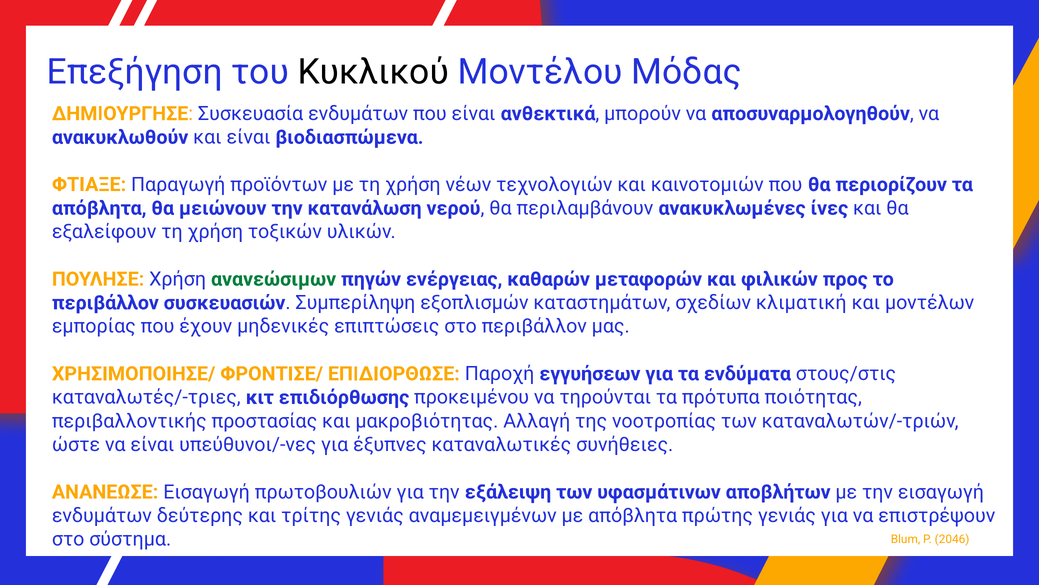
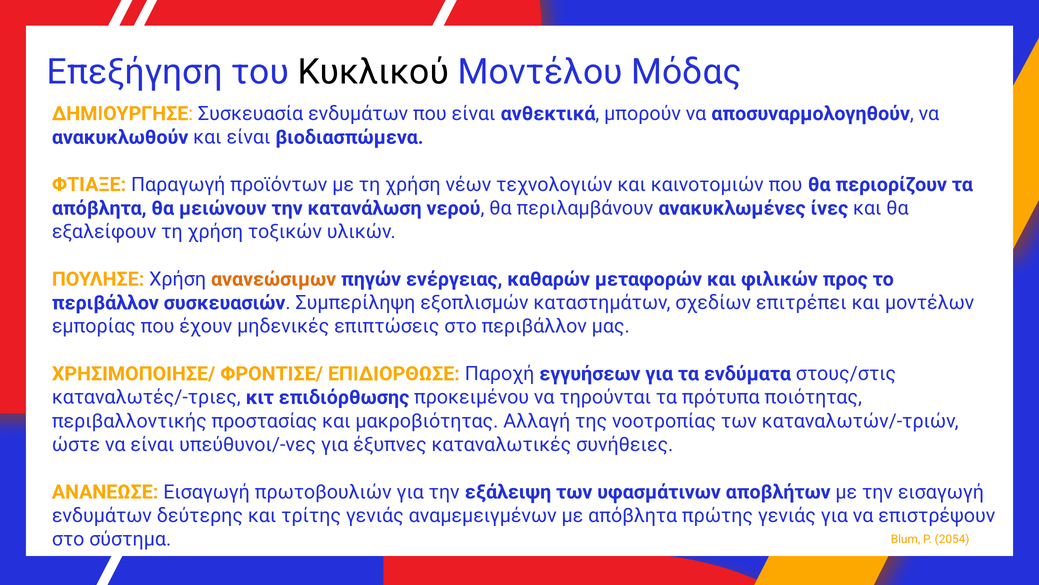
ανανεώσιμων colour: green -> orange (274, 279)
κλιματική: κλιματική -> επιτρέπει (801, 303)
2046: 2046 -> 2054 (952, 539)
